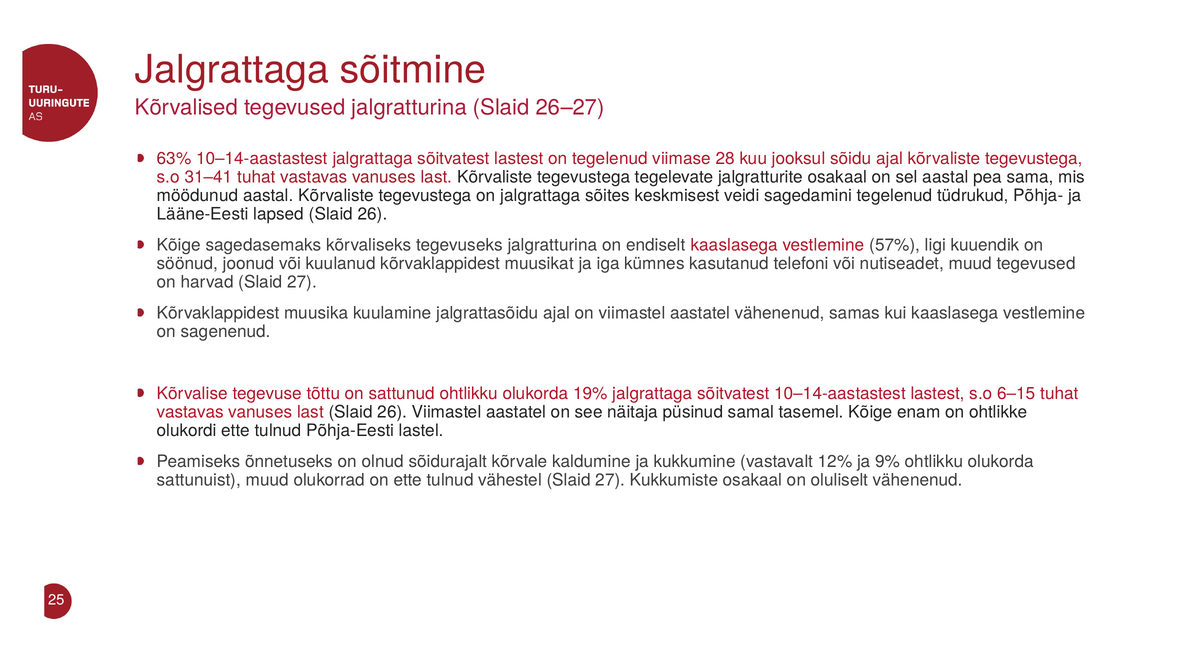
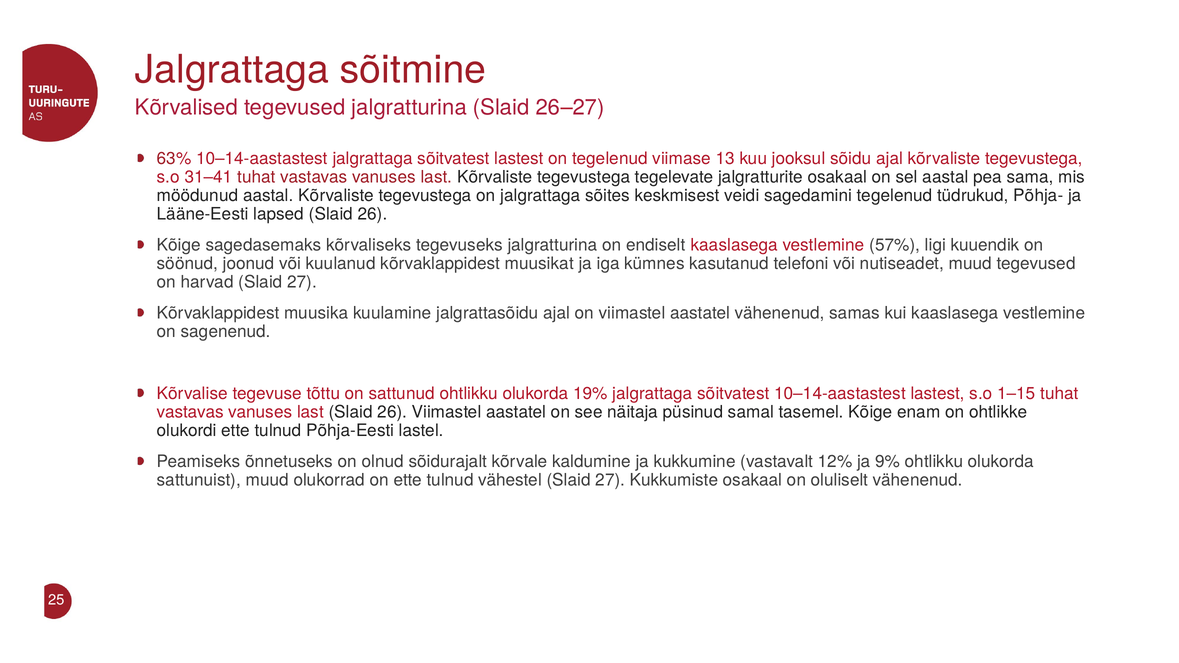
28: 28 -> 13 (725, 159)
6–15: 6–15 -> 1–15 (1016, 394)
